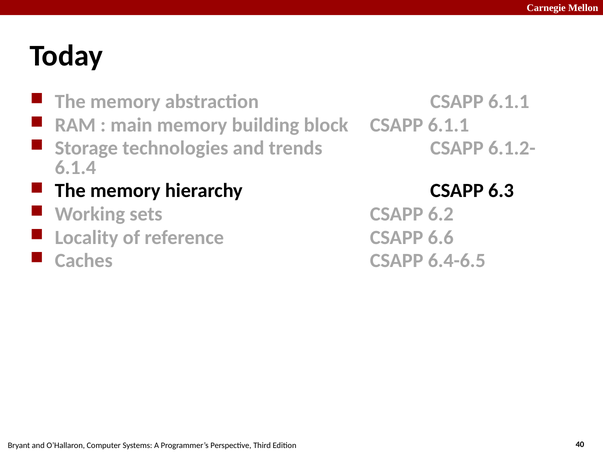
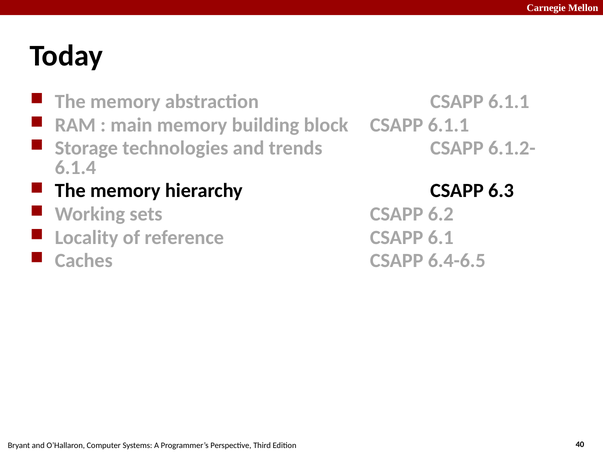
6.6: 6.6 -> 6.1 (441, 238)
